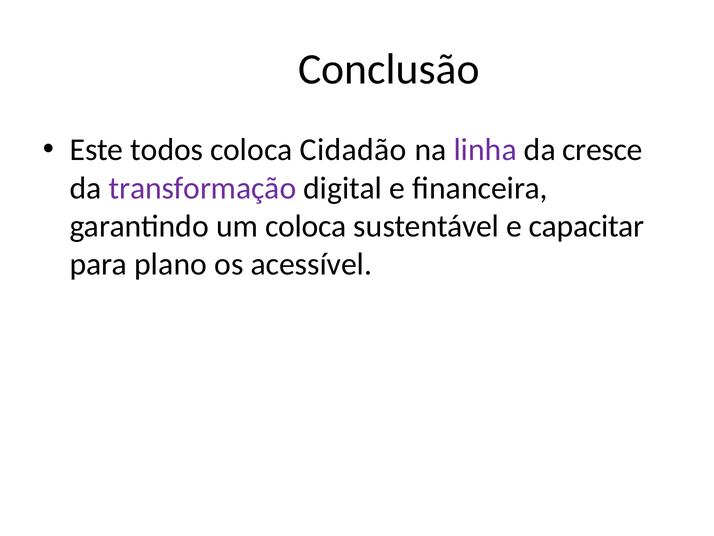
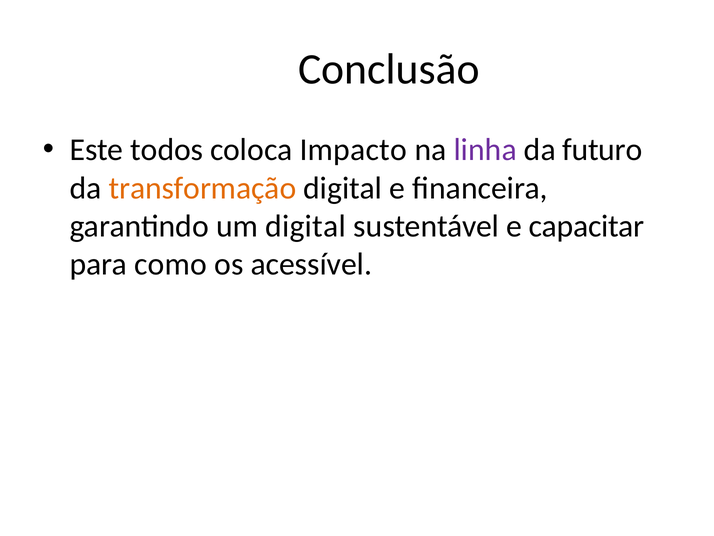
Cidadão: Cidadão -> Impacto (353, 150)
cresce: cresce -> futuro (602, 150)
transformação colour: purple -> orange (202, 188)
um coloca: coloca -> digital (306, 226)
plano: plano -> como (171, 264)
